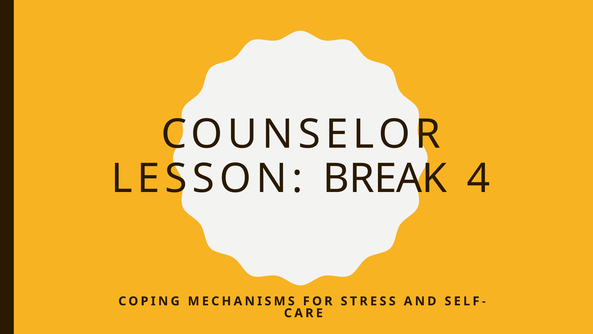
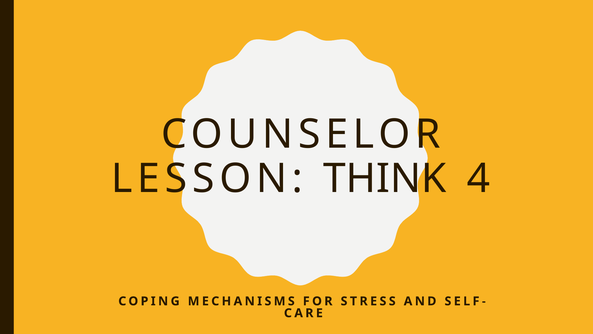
BREAK: BREAK -> THINK (385, 178)
